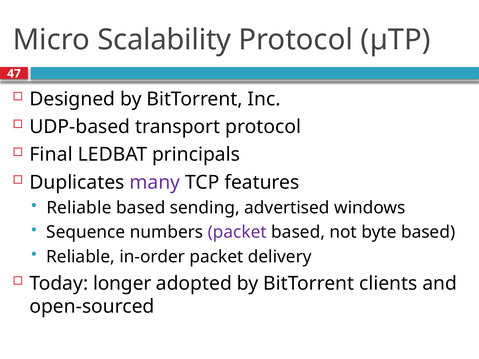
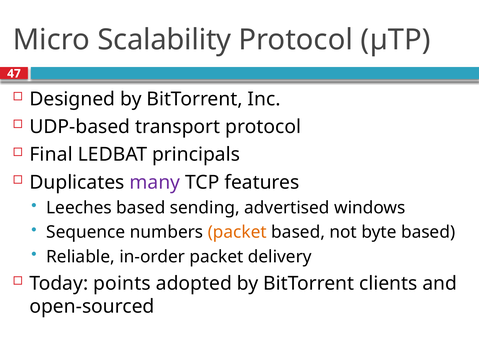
Reliable: Reliable -> Leeches (79, 208)
packet colour: purple -> orange (237, 232)
longer: longer -> points (122, 284)
